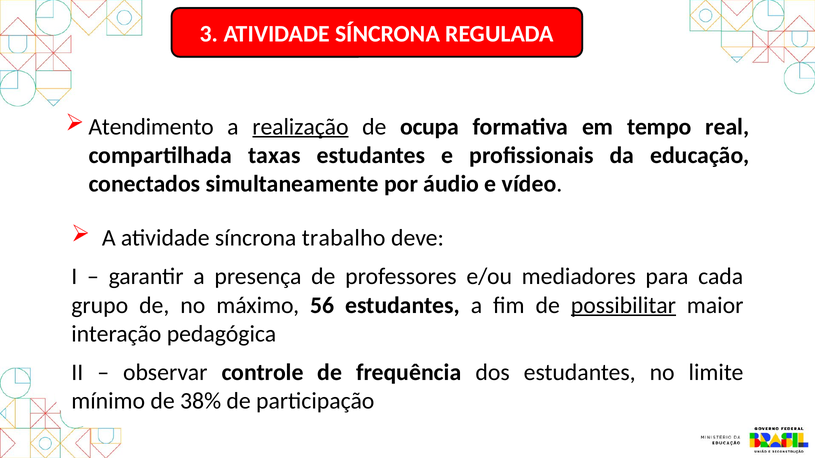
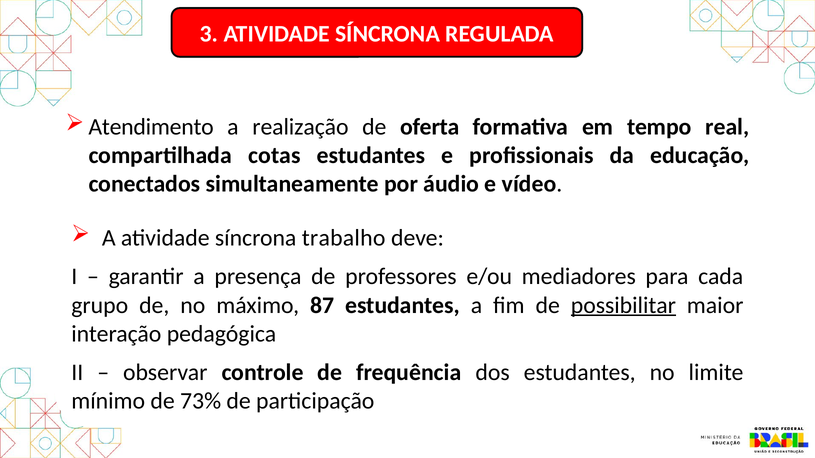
realização underline: present -> none (300, 127)
ocupa: ocupa -> oferta (430, 127)
taxas: taxas -> cotas (274, 155)
56: 56 -> 87 (322, 305)
38%: 38% -> 73% (201, 401)
